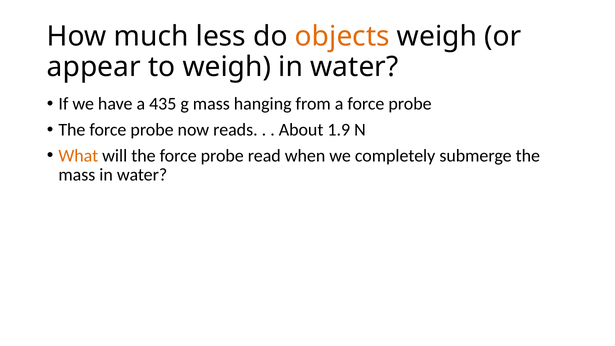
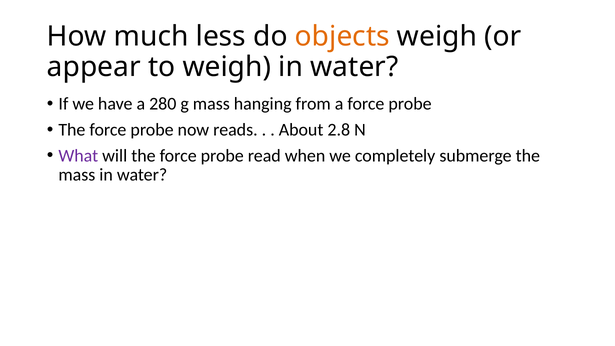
435: 435 -> 280 (163, 104)
1.9: 1.9 -> 2.8 (339, 130)
What colour: orange -> purple (78, 156)
